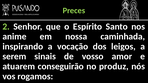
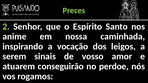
produz: produz -> perdoe (114, 67)
